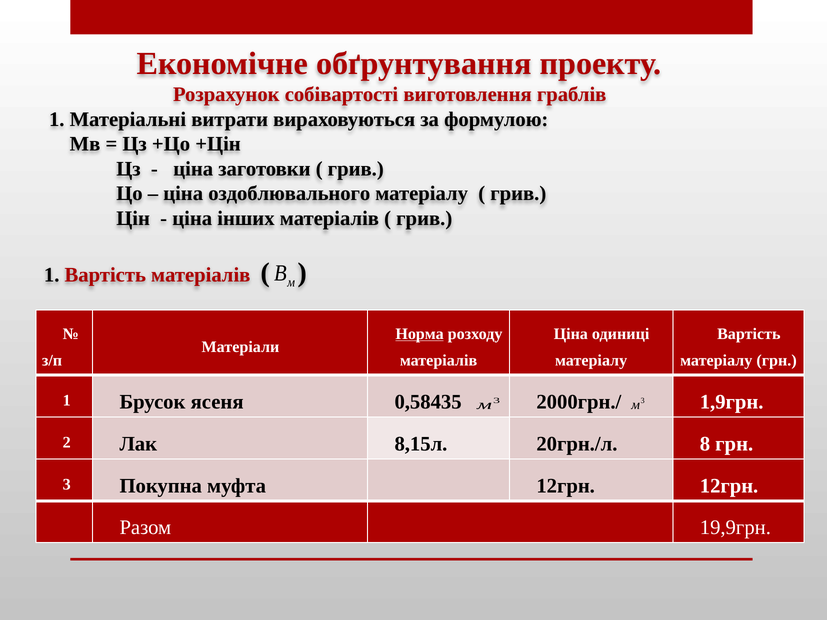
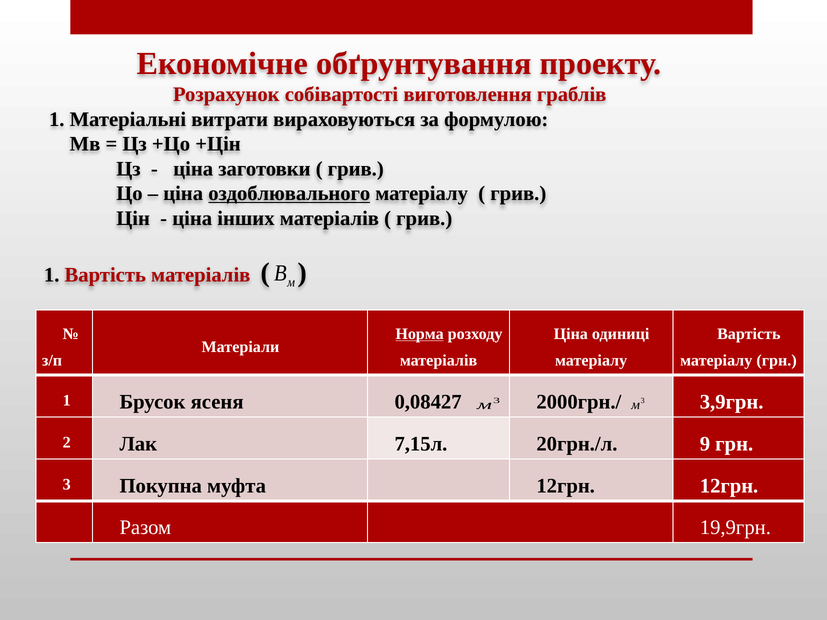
оздоблювального underline: none -> present (289, 194)
0,58435: 0,58435 -> 0,08427 (428, 402)
1,9грн: 1,9грн -> 3,9грн (732, 402)
8,15л: 8,15л -> 7,15л (421, 444)
8: 8 -> 9 (705, 444)
